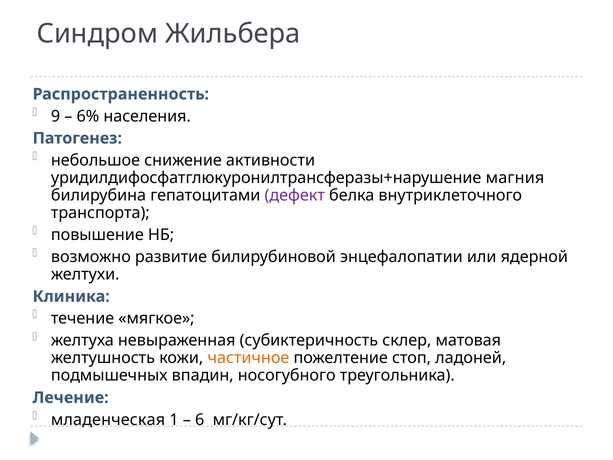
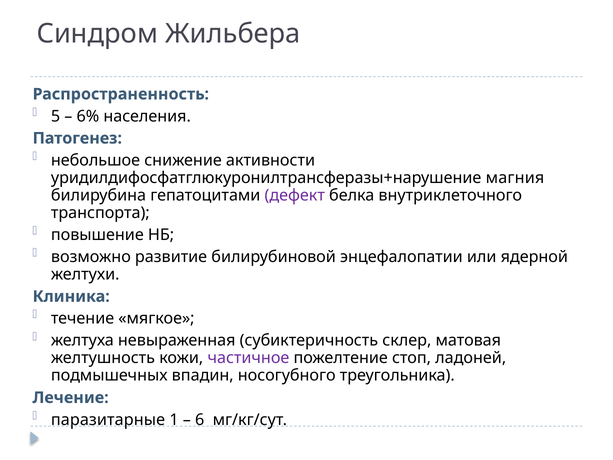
9: 9 -> 5 (56, 116)
частичное colour: orange -> purple (248, 358)
младенческая: младенческая -> паразитарные (108, 419)
